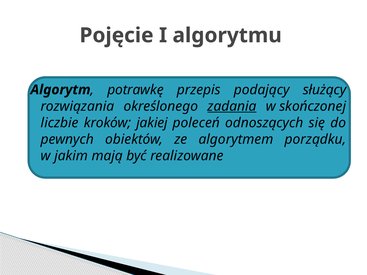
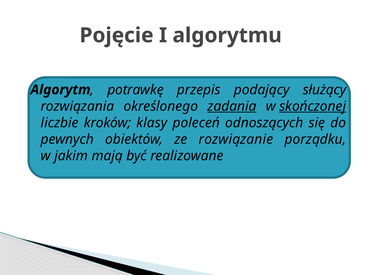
skończonej underline: none -> present (313, 106)
jakiej: jakiej -> klasy (152, 123)
algorytmem: algorytmem -> rozwiązanie (236, 139)
